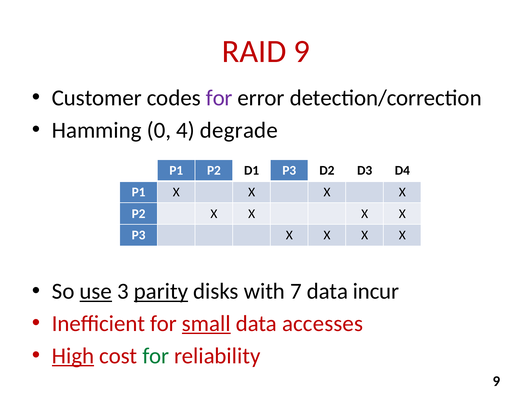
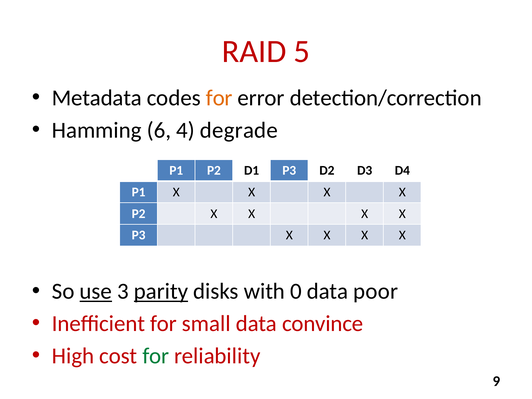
RAID 9: 9 -> 5 (302, 51)
Customer: Customer -> Metadata (97, 98)
for colour: purple -> orange (219, 98)
0: 0 -> 6 (159, 130)
7: 7 -> 0 (296, 291)
incur: incur -> poor (376, 291)
small underline: present -> none (206, 324)
accesses: accesses -> convince (323, 324)
High underline: present -> none (73, 356)
